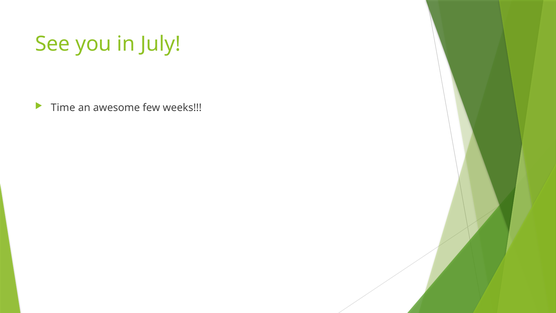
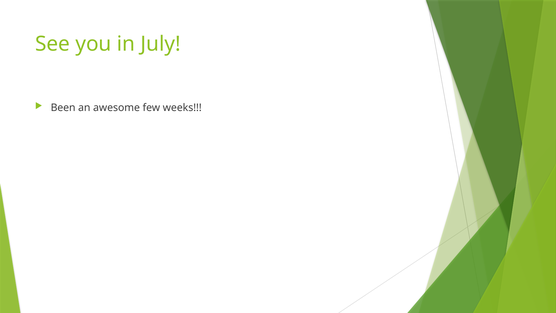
Time: Time -> Been (63, 108)
